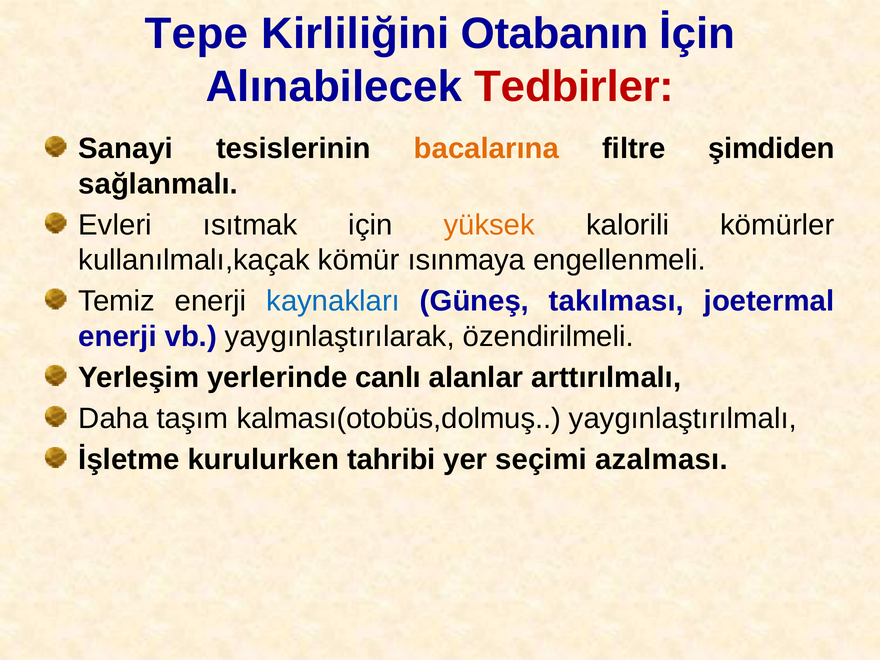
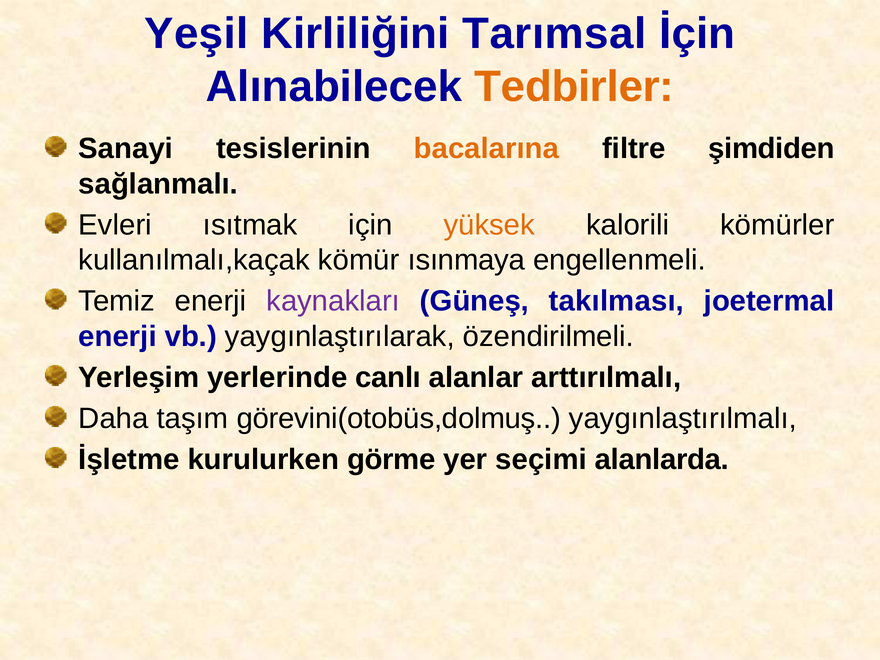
Tepe: Tepe -> Yeşil (196, 34)
Otabanın: Otabanın -> Tarımsal (554, 34)
Tedbirler colour: red -> orange (574, 87)
kaynakları colour: blue -> purple (333, 301)
kalması(otobüs,dolmuş: kalması(otobüs,dolmuş -> görevini(otobüs,dolmuş (399, 419)
tahribi: tahribi -> görme (391, 460)
azalması: azalması -> alanlarda (662, 460)
